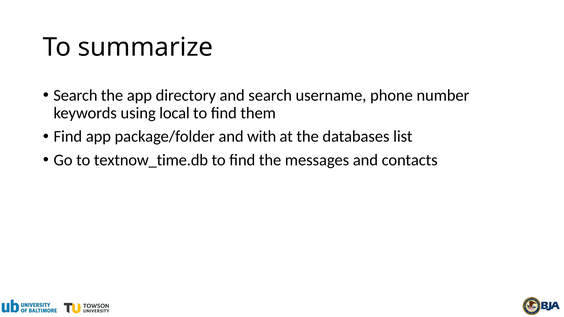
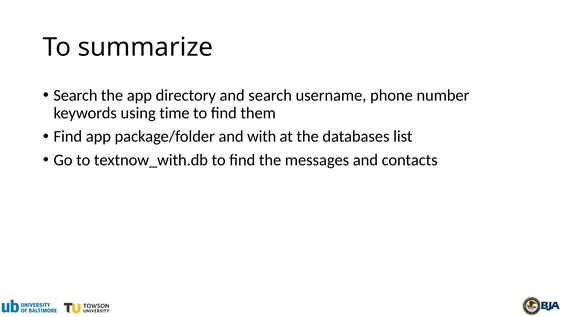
local: local -> time (174, 113)
textnow_time.db: textnow_time.db -> textnow_with.db (151, 160)
